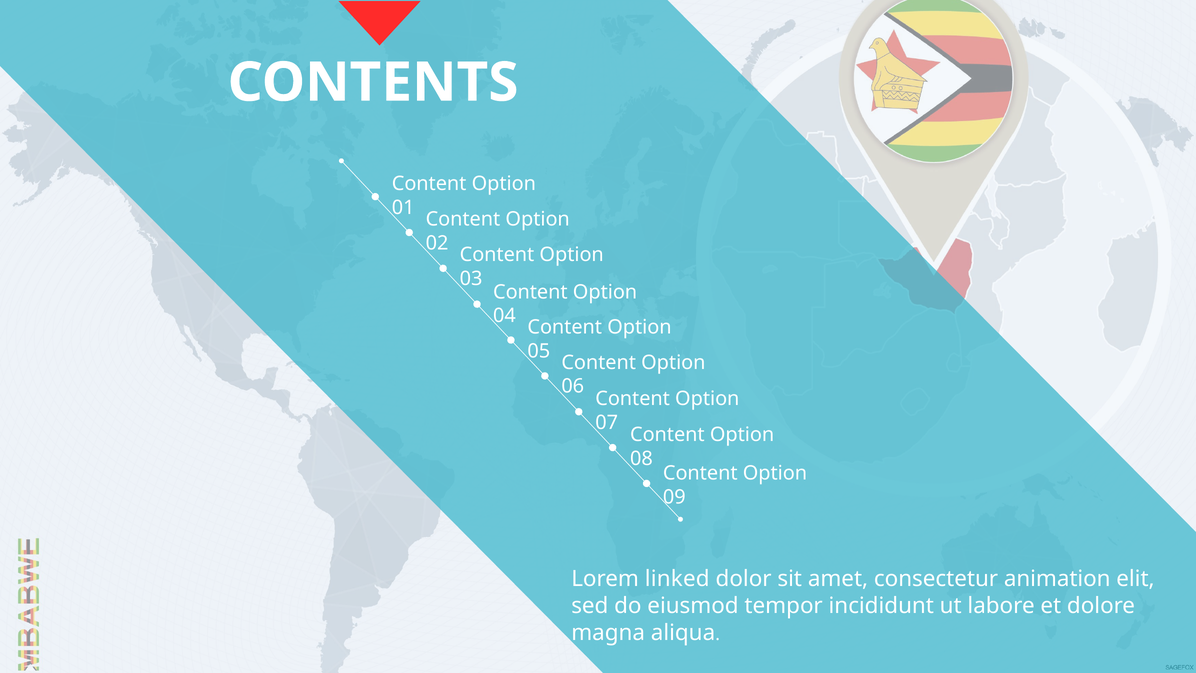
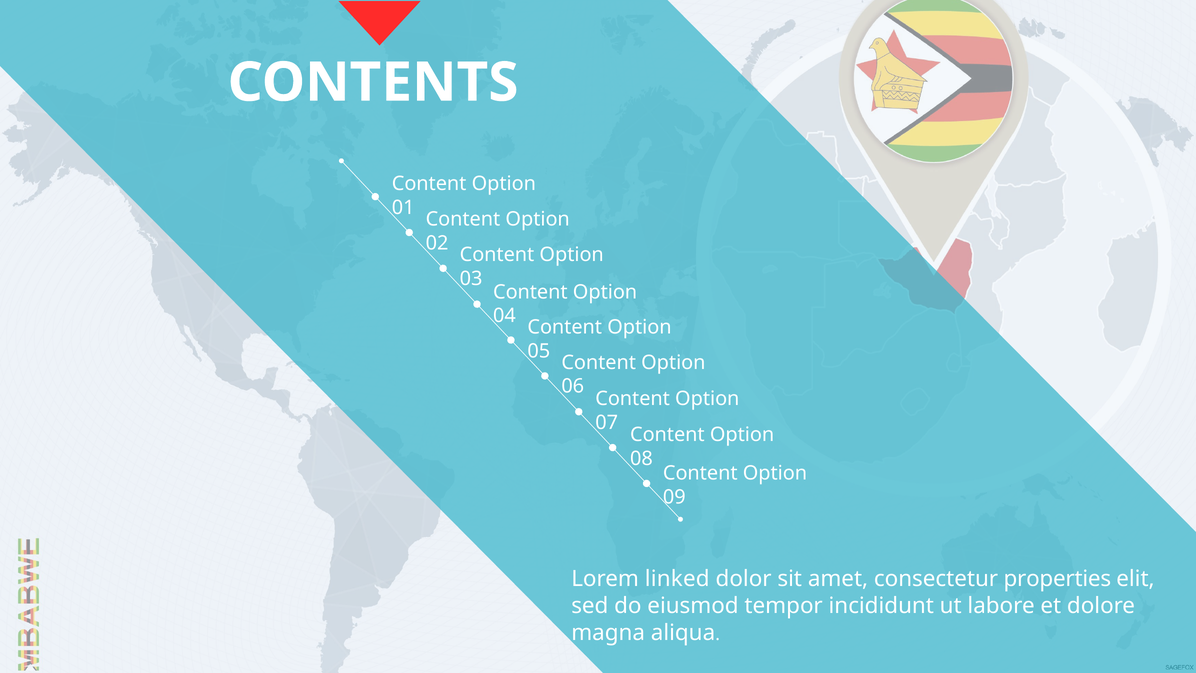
animation: animation -> properties (1057, 579)
